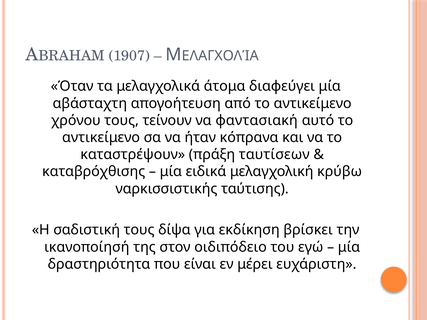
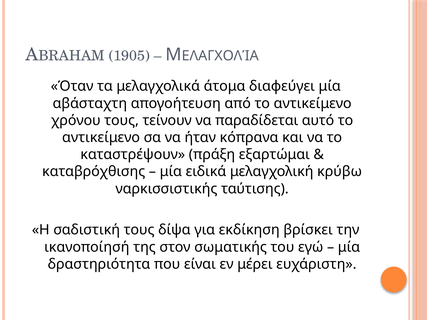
1907: 1907 -> 1905 (129, 56)
φαντασιακή: φαντασιακή -> παραδίδεται (257, 121)
ταυτίσεων: ταυτίσεων -> εξαρτώμαι (274, 155)
οιδιπόδειο: οιδιπόδειο -> σωματικής (231, 247)
